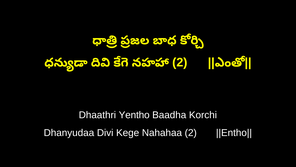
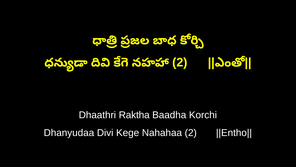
Yentho: Yentho -> Raktha (134, 115)
